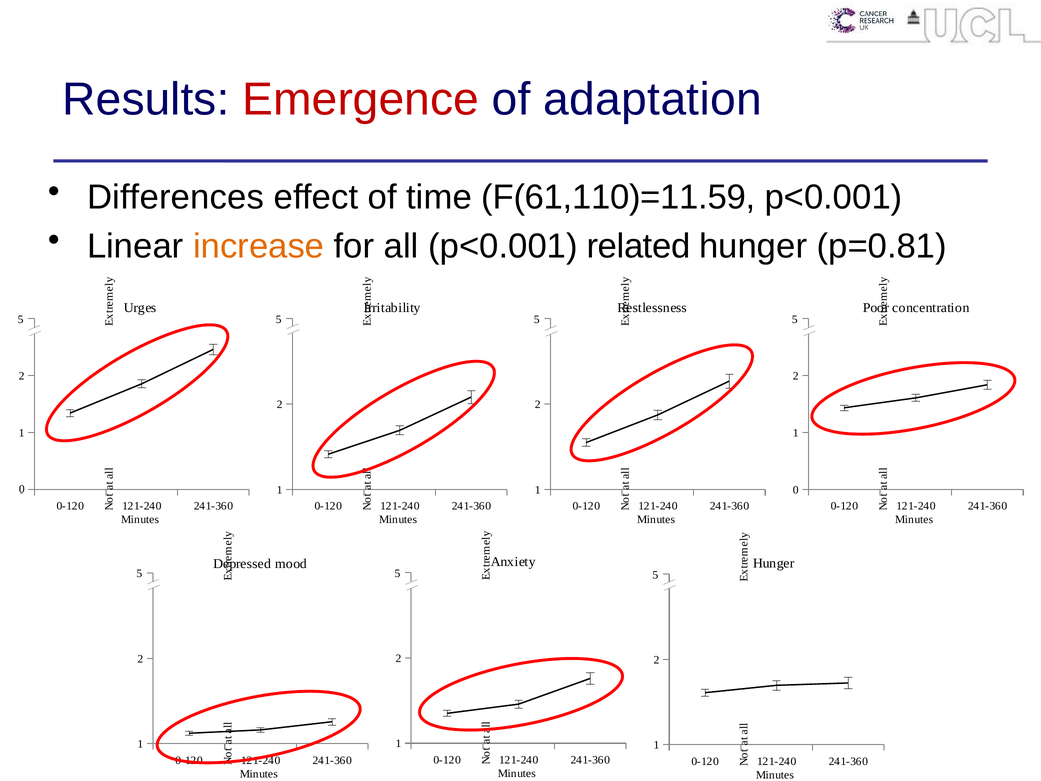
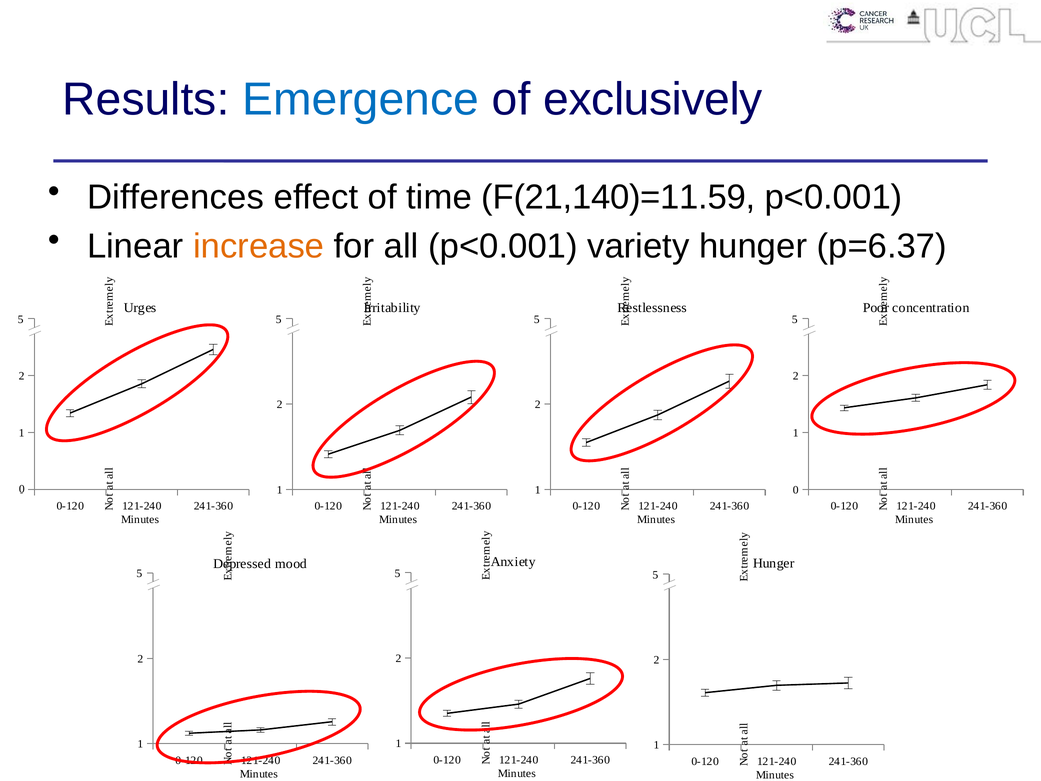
Emergence colour: red -> blue (361, 100)
adaptation: adaptation -> exclusively (653, 100)
F(61,110)=11.59: F(61,110)=11.59 -> F(21,140)=11.59 (618, 197)
related: related -> variety (638, 246)
p=0.81: p=0.81 -> p=6.37 (882, 246)
